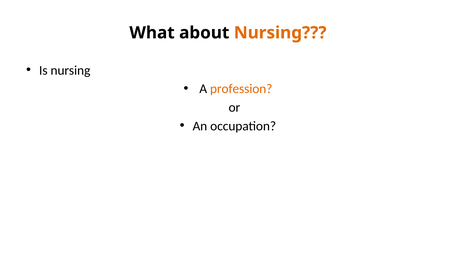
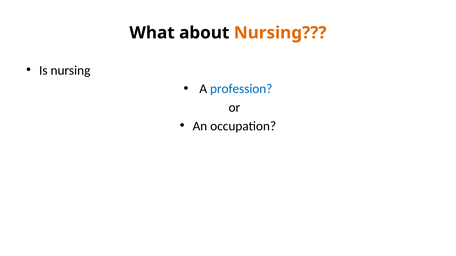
profession colour: orange -> blue (241, 89)
